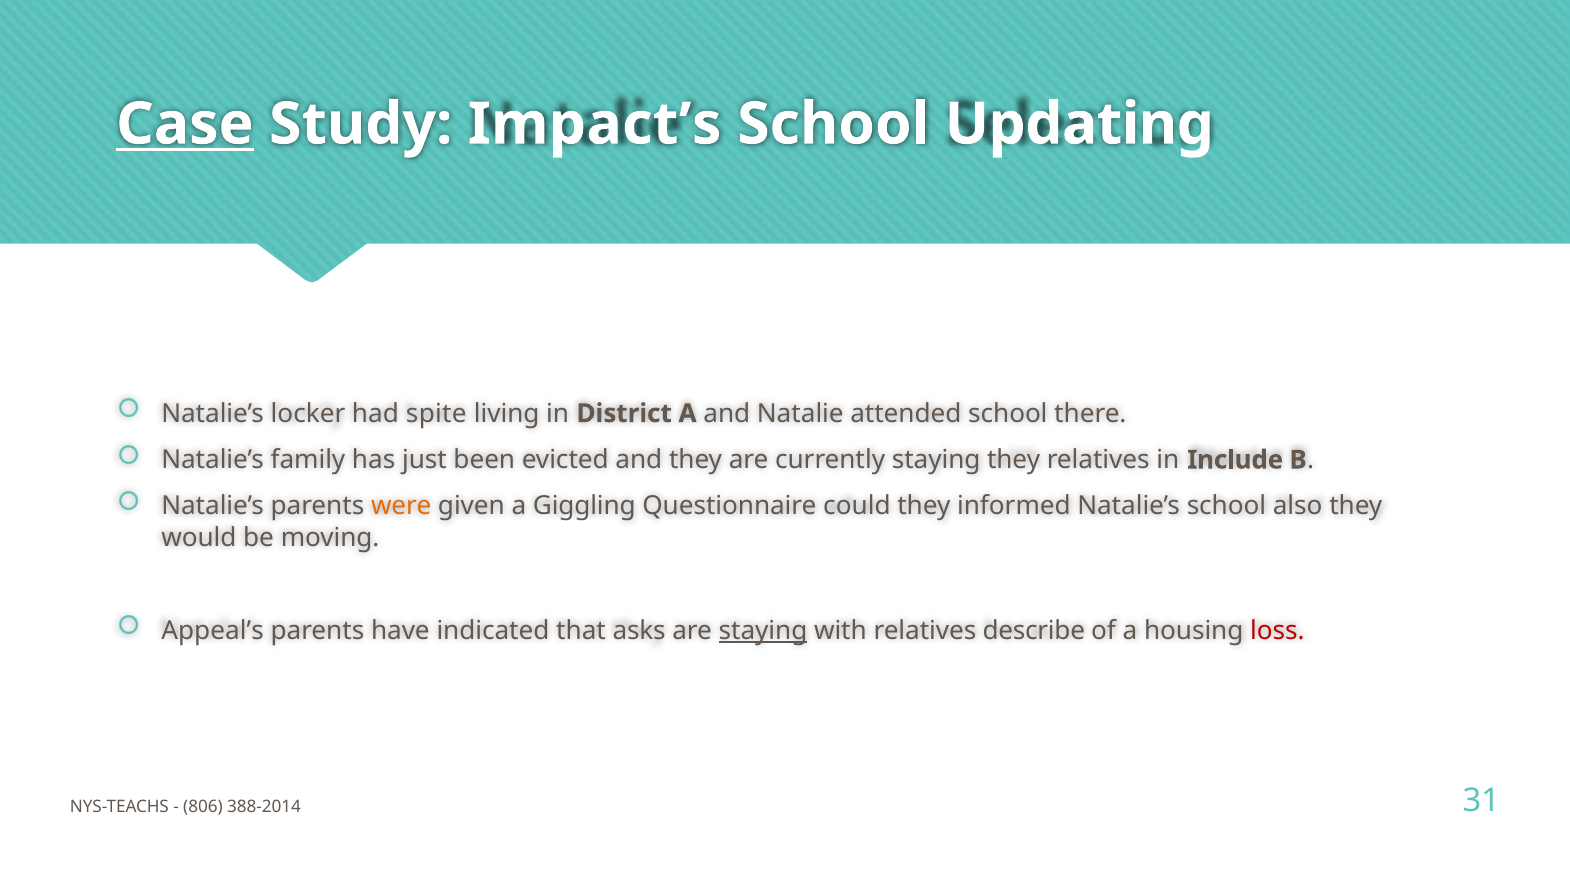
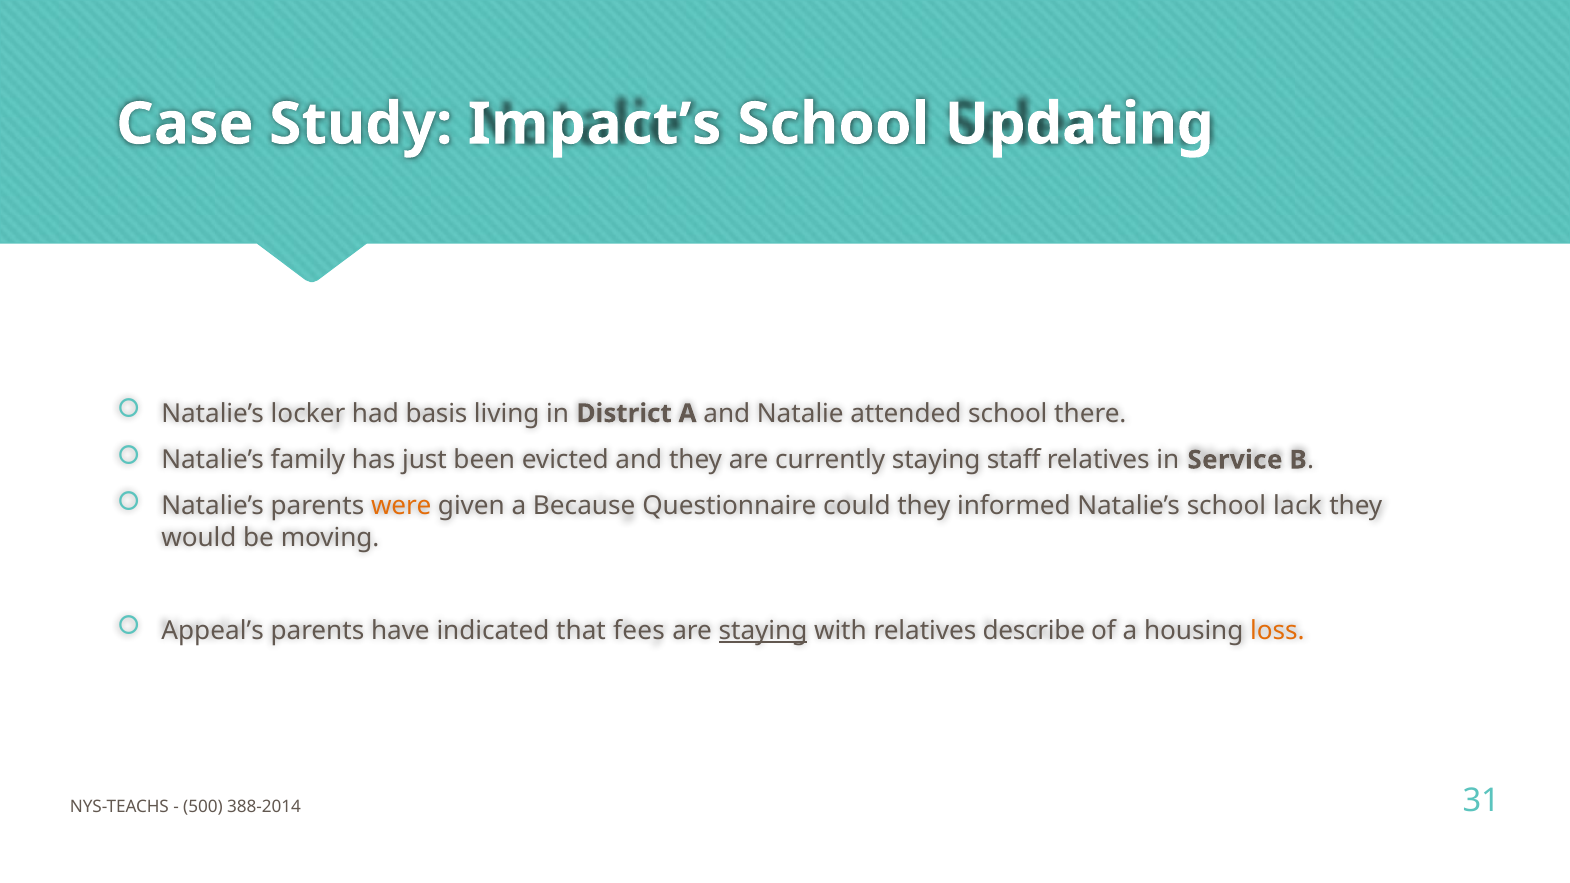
Case underline: present -> none (185, 124)
spite: spite -> basis (437, 414)
staying they: they -> staff (1014, 460)
Include: Include -> Service (1235, 460)
Giggling: Giggling -> Because (584, 506)
also: also -> lack (1298, 506)
asks: asks -> fees (639, 631)
loss colour: red -> orange (1277, 631)
806: 806 -> 500 (203, 807)
